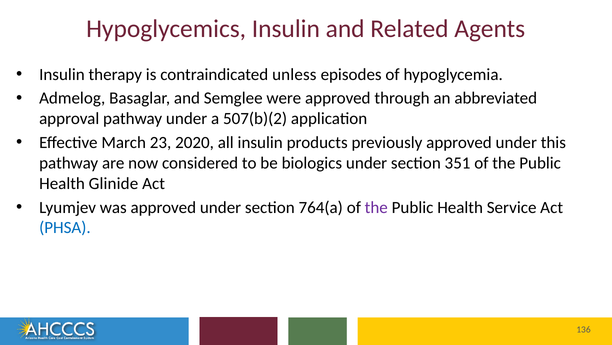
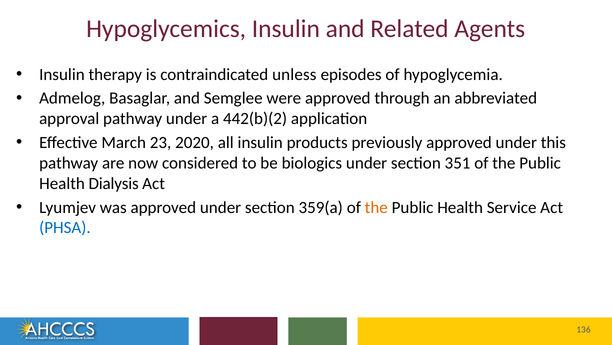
507(b)(2: 507(b)(2 -> 442(b)(2 (255, 119)
Glinide: Glinide -> Dialysis (114, 183)
764(a: 764(a -> 359(a (321, 207)
the colour: purple -> orange (376, 207)
